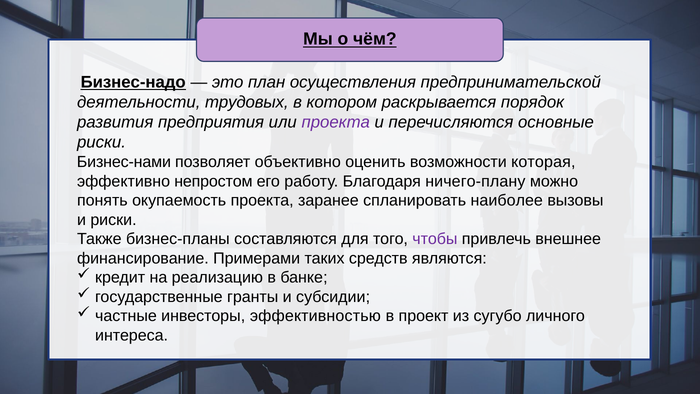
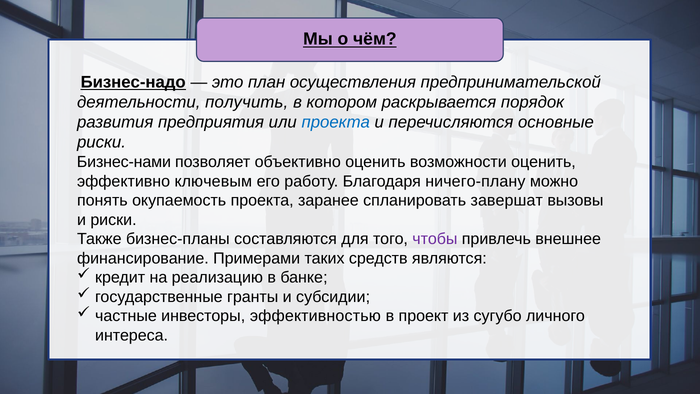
трудовых: трудовых -> получить (247, 102)
проекта colour: purple -> blue (336, 122)
возможности которая: которая -> оценить (543, 162)
непростом: непростом -> ключевым (213, 181)
наиболее: наиболее -> завершат (507, 200)
